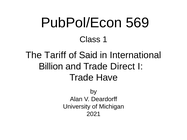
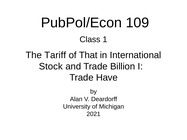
569: 569 -> 109 (137, 23)
Said: Said -> That (88, 55)
Billion: Billion -> Stock (51, 66)
Direct: Direct -> Billion (123, 66)
